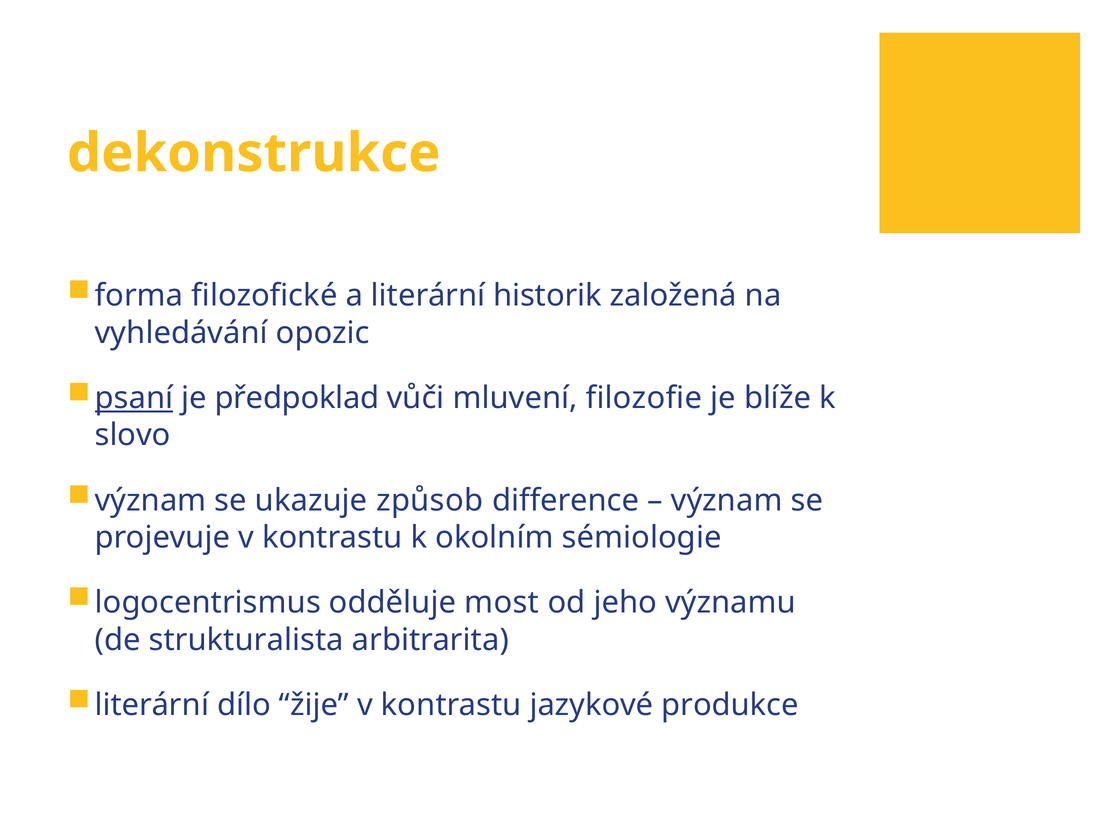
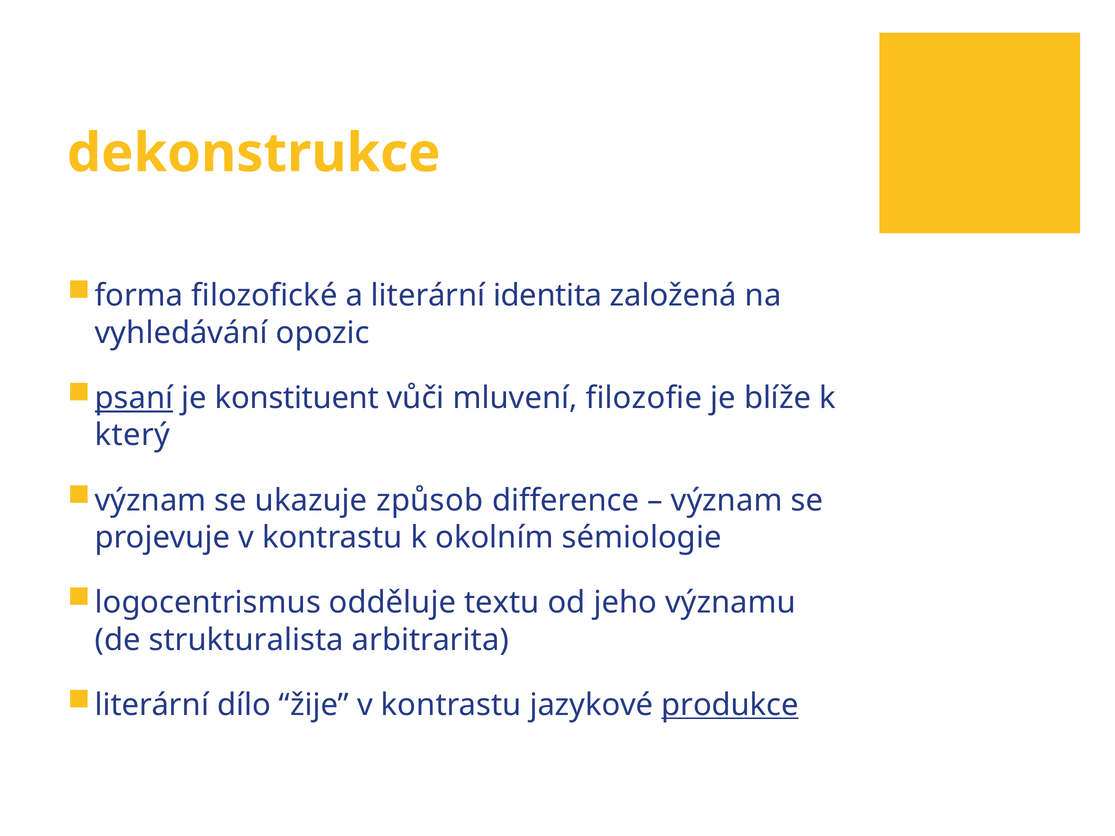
historik: historik -> identita (548, 296)
předpoklad: předpoklad -> konstituent (297, 398)
slovo: slovo -> který (132, 435)
most: most -> textu (502, 603)
produkce underline: none -> present (730, 705)
